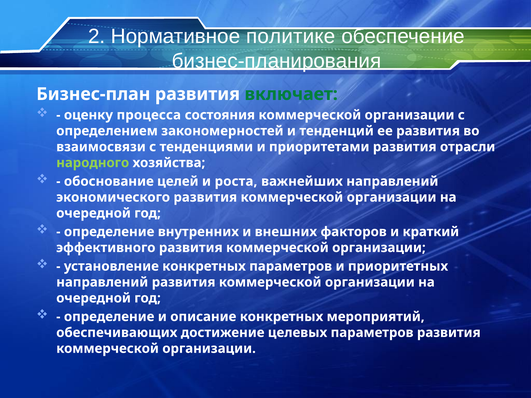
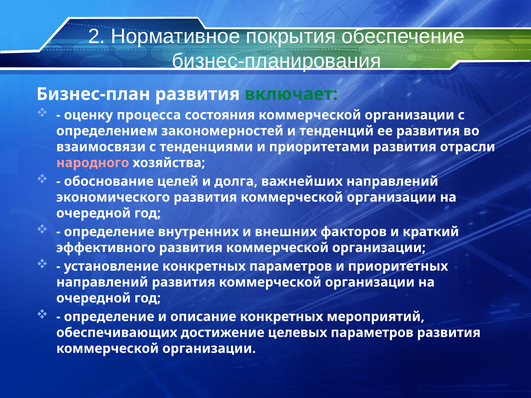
политике: политике -> покрытия (291, 36)
народного colour: light green -> pink (93, 163)
роста: роста -> долга (236, 181)
